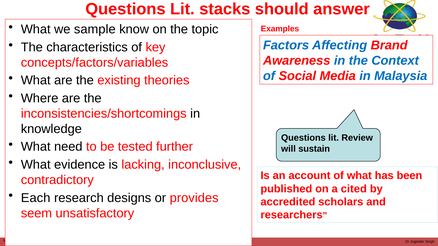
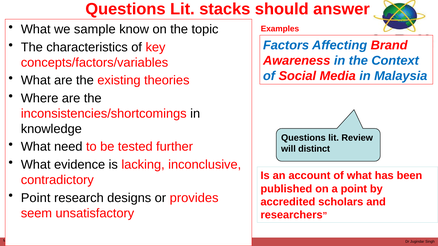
sustain: sustain -> distinct (314, 149)
a cited: cited -> point (354, 189)
Each: Each -> Point (36, 198)
